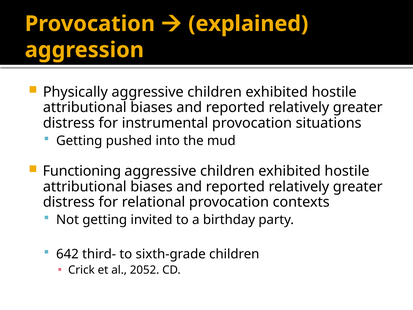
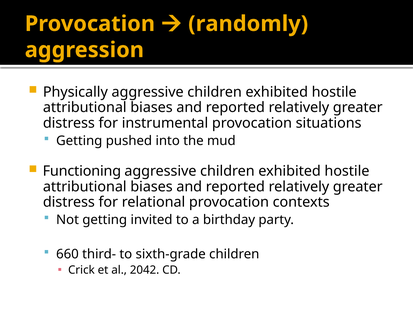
explained: explained -> randomly (248, 24)
642: 642 -> 660 (67, 254)
2052: 2052 -> 2042 (145, 270)
